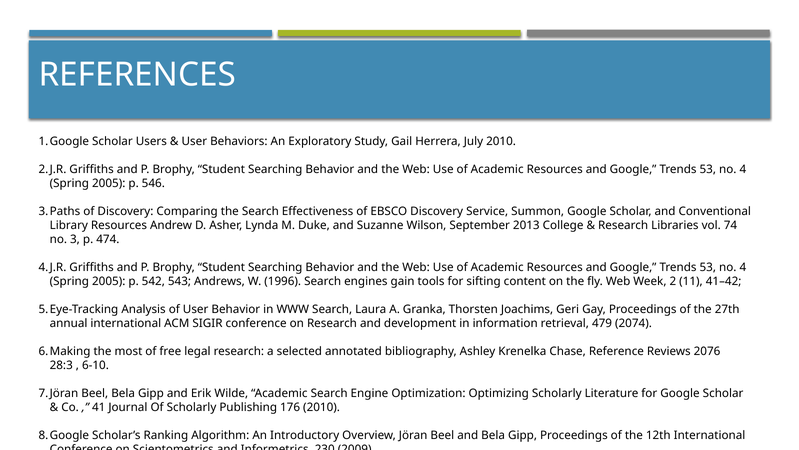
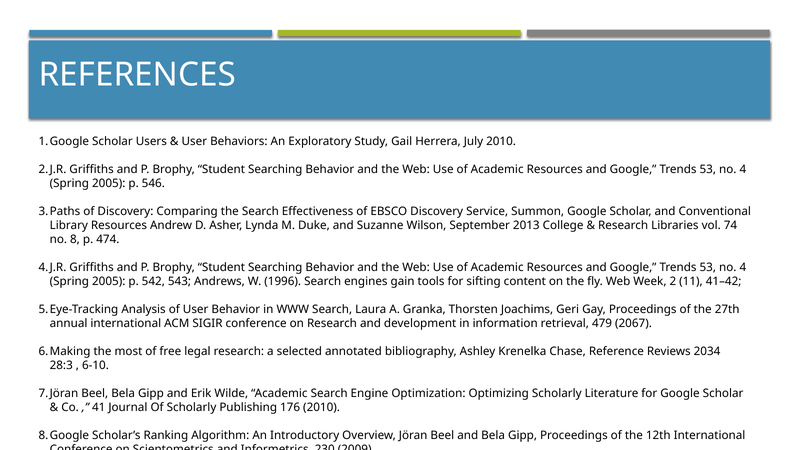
3: 3 -> 8 (75, 239)
2074: 2074 -> 2067 (633, 323)
2076: 2076 -> 2034 (707, 351)
